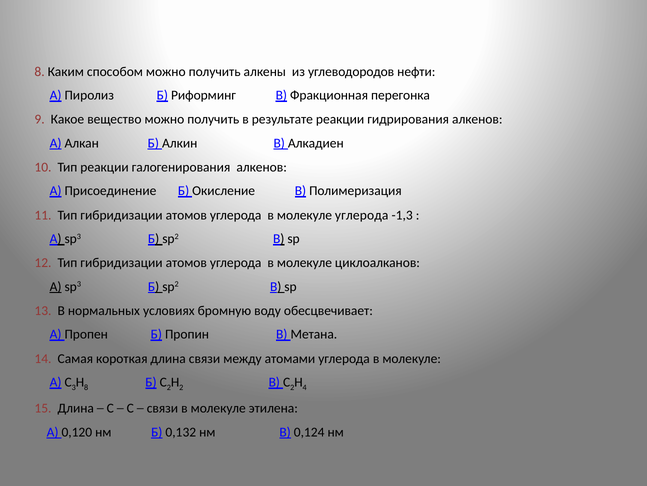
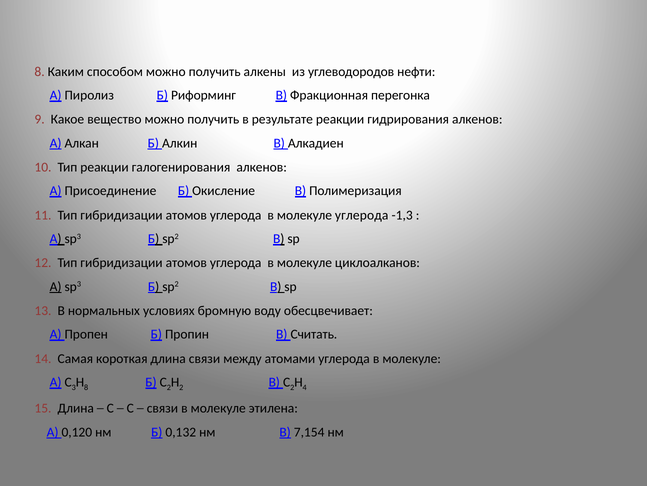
Метана: Метана -> Считать (314, 334)
0,124: 0,124 -> 7,154 (309, 432)
